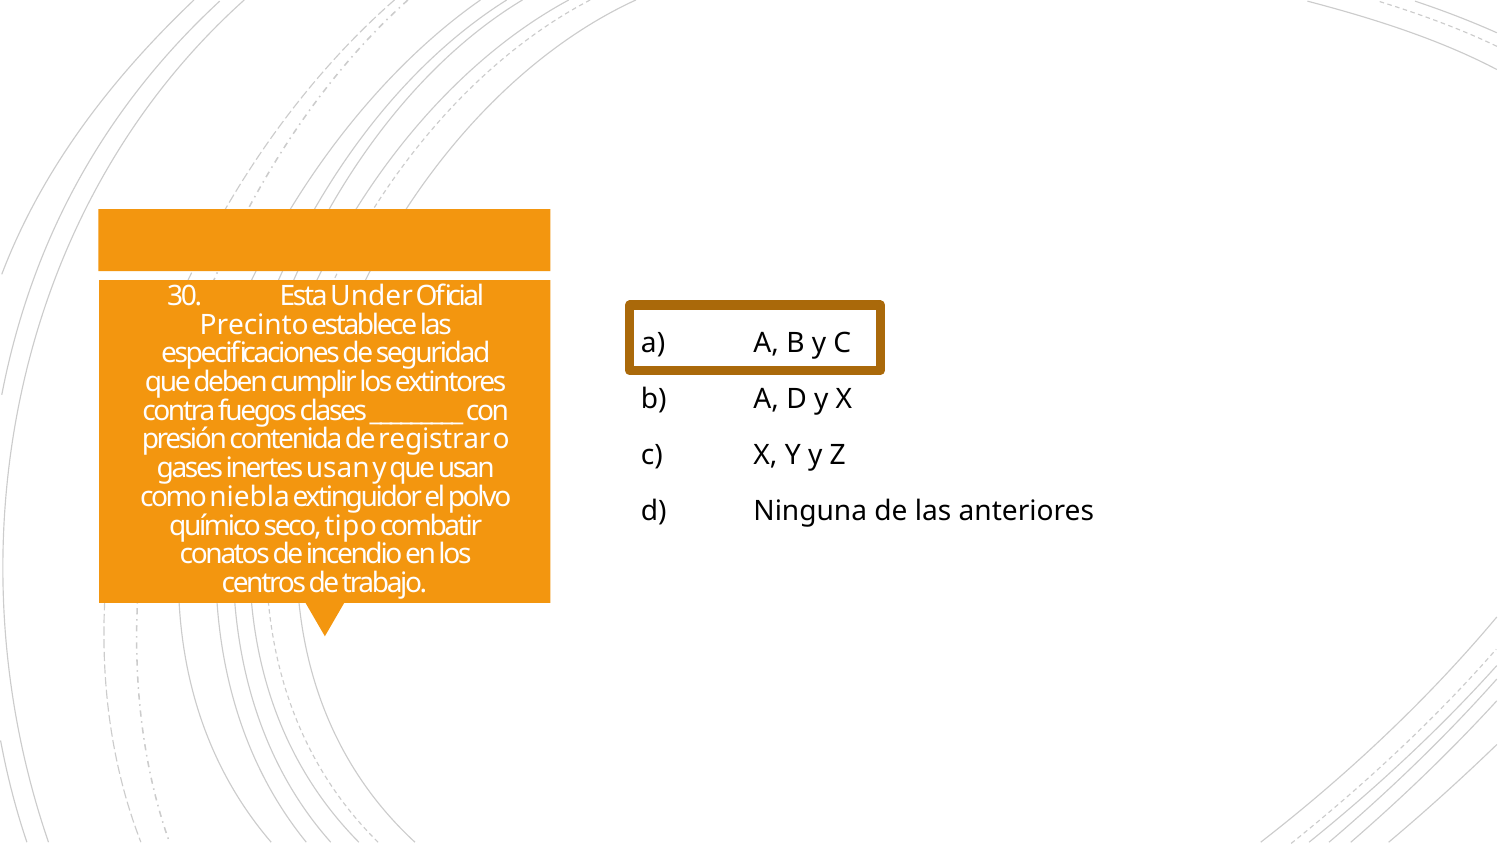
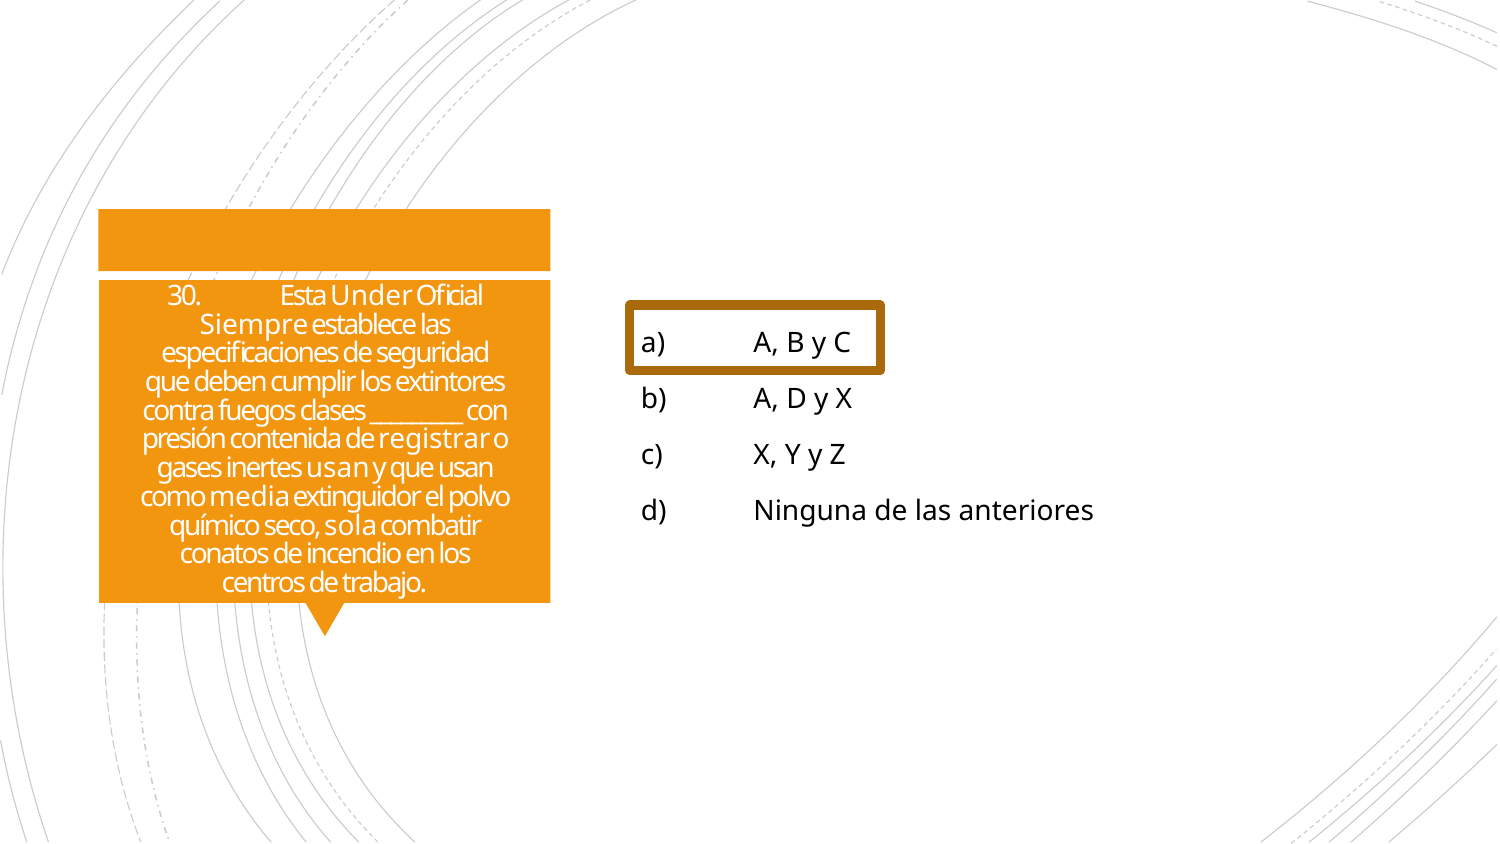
Precinto: Precinto -> Siempre (254, 325)
niebla: niebla -> media (250, 497)
tipo: tipo -> sola (351, 526)
